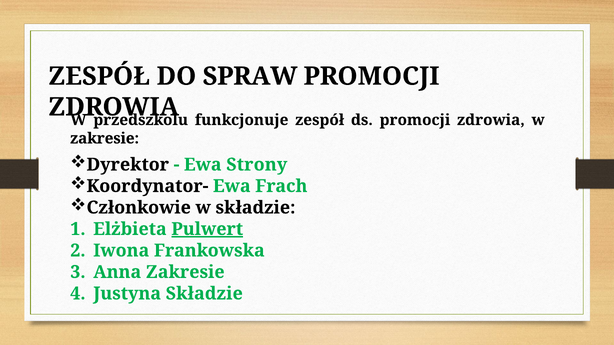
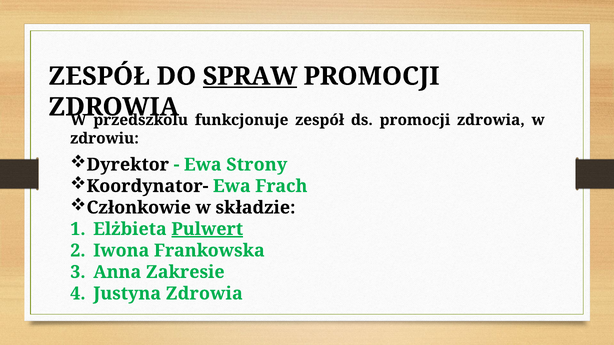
SPRAW underline: none -> present (250, 76)
zakresie: zakresie -> zdrowiu (105, 139)
Justyna Składzie: Składzie -> Zdrowia (204, 294)
